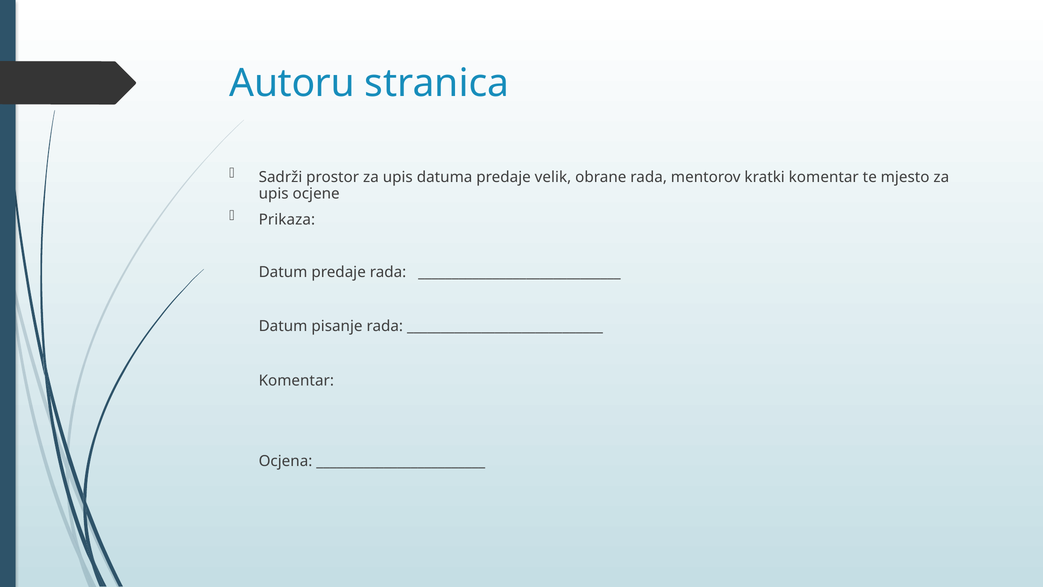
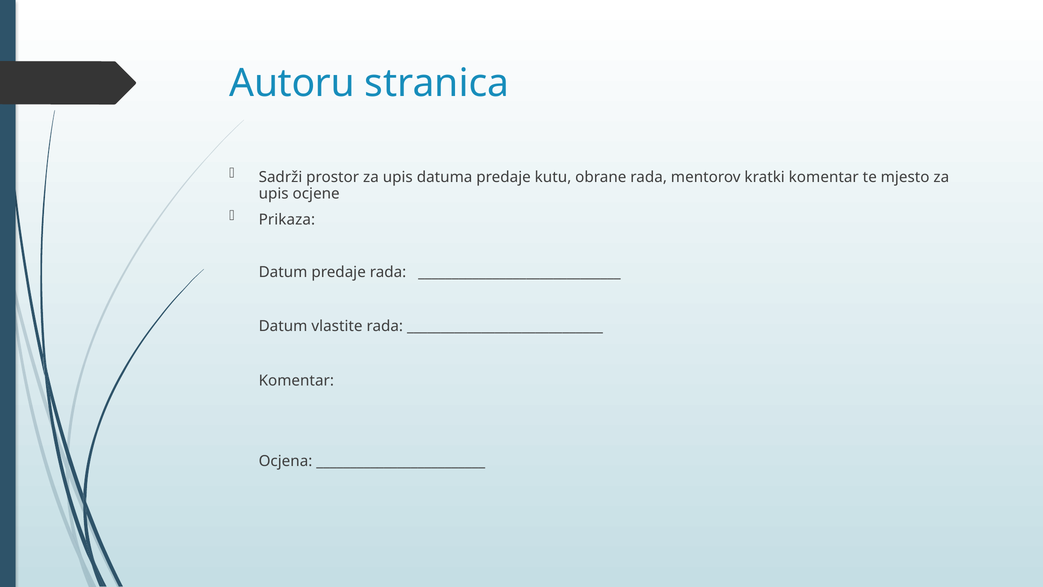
velik: velik -> kutu (553, 177)
pisanje: pisanje -> vlastite (337, 326)
